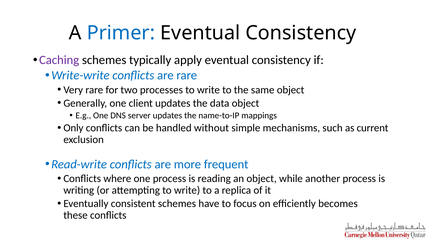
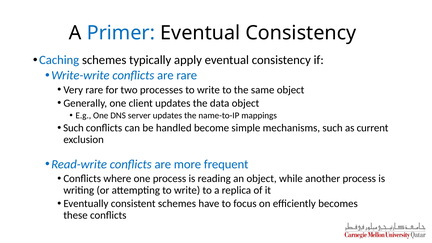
Caching colour: purple -> blue (59, 60)
Only: Only -> Such (73, 128)
without: without -> become (212, 128)
